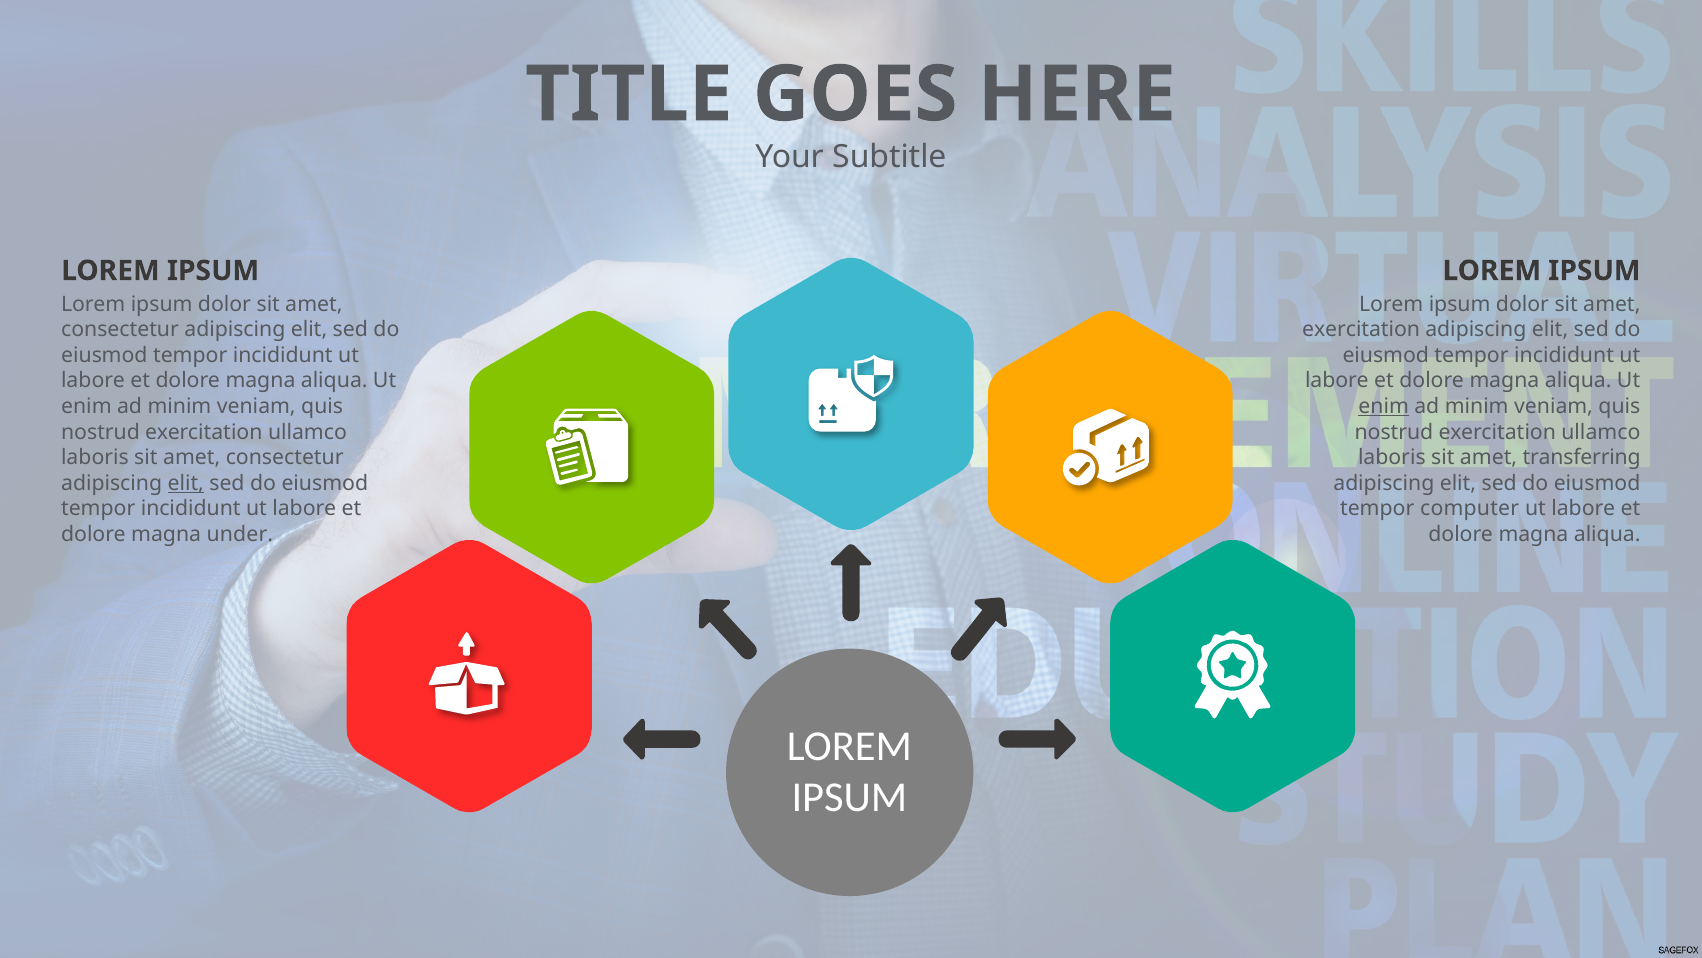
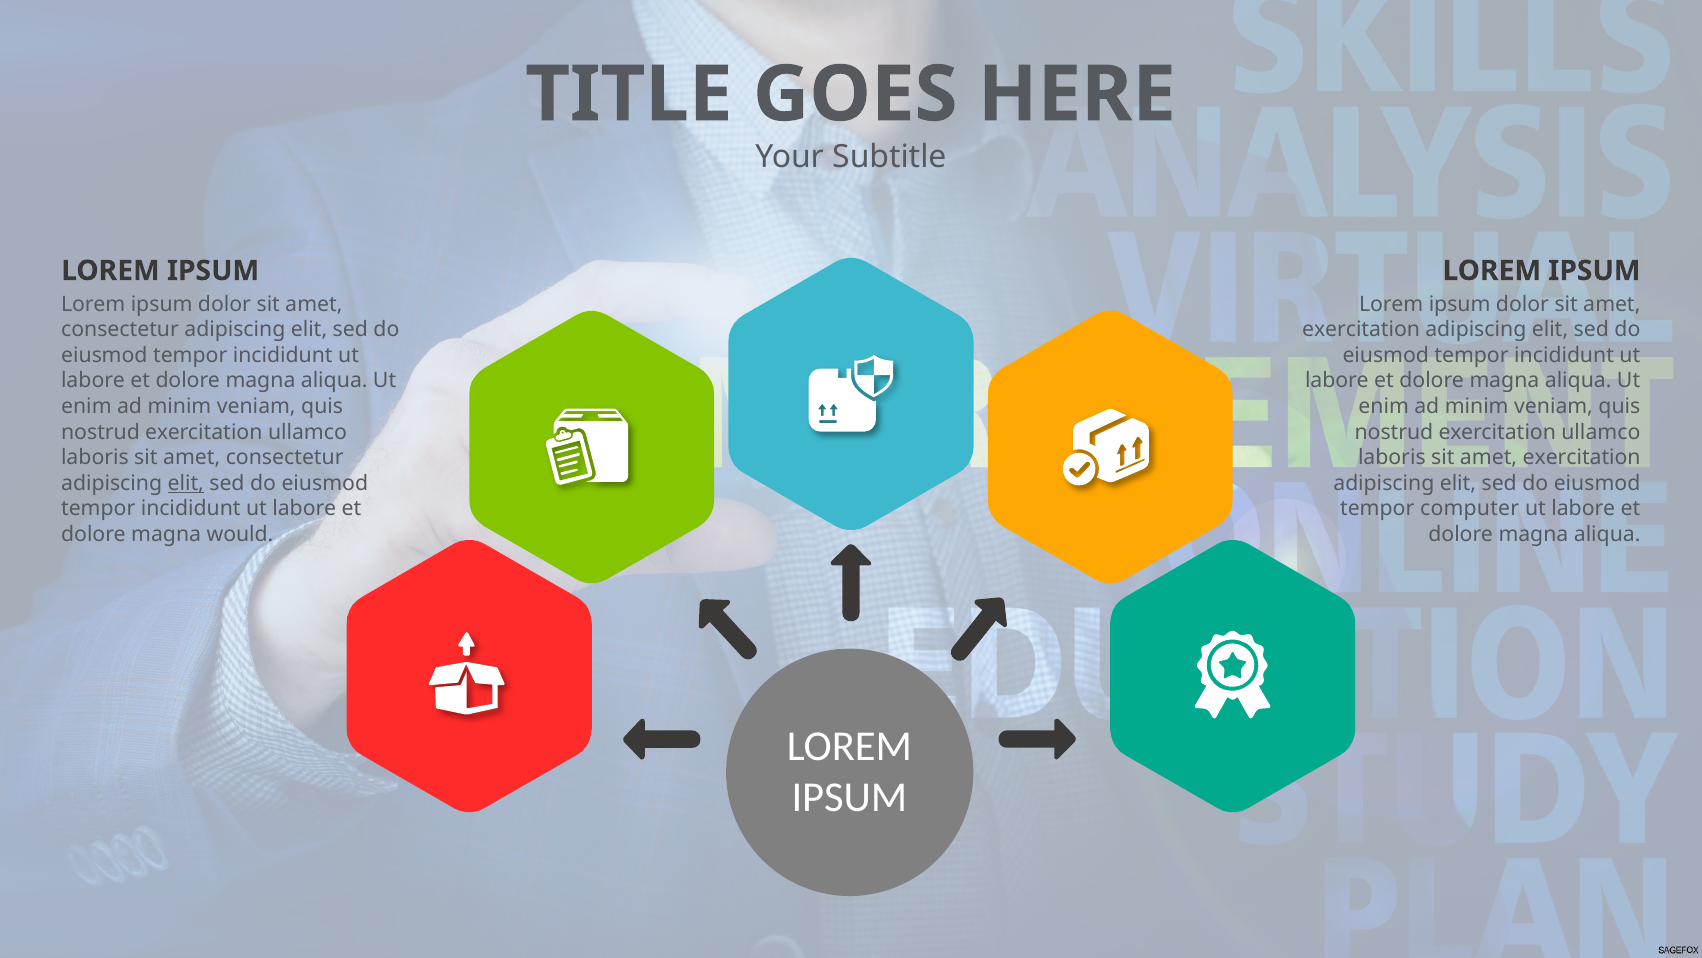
enim underline: present -> none (1384, 406)
laboris sit amet transferring: transferring -> exercitation (1582, 457)
under: under -> would (240, 534)
